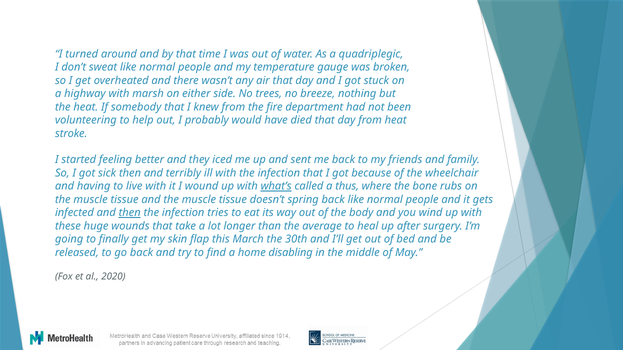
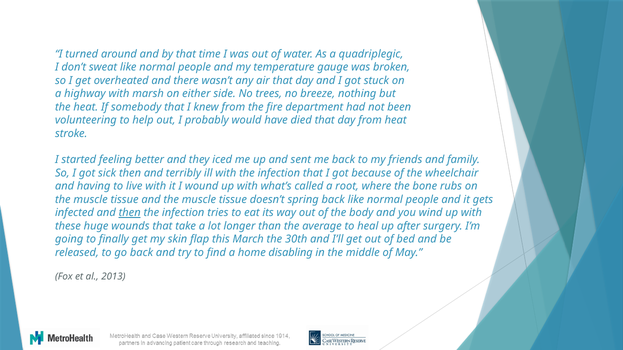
what’s underline: present -> none (276, 187)
thus: thus -> root (347, 187)
2020: 2020 -> 2013 (113, 277)
